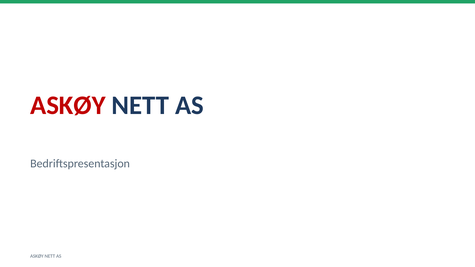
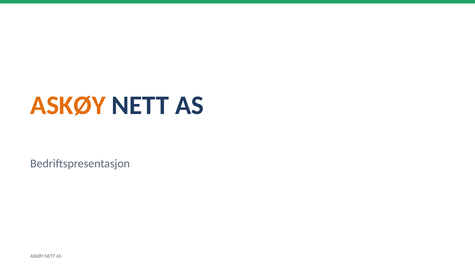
ASKØY colour: red -> orange (68, 105)
